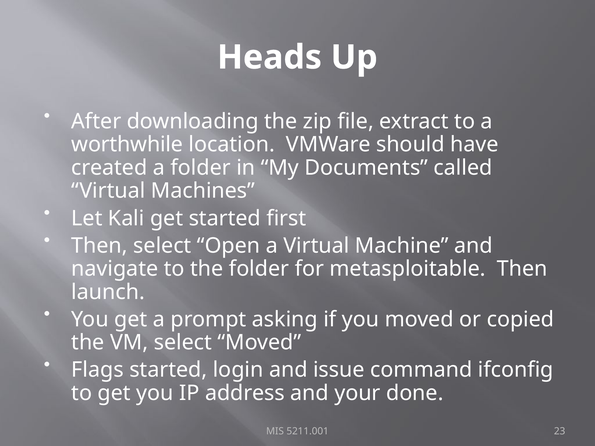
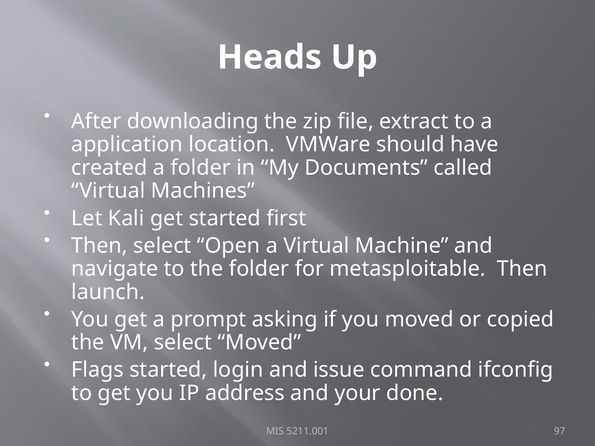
worthwhile: worthwhile -> application (127, 145)
23: 23 -> 97 (560, 431)
